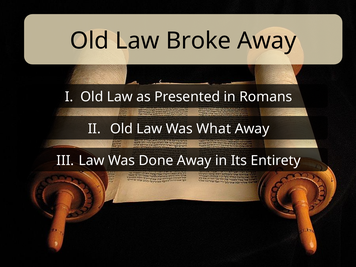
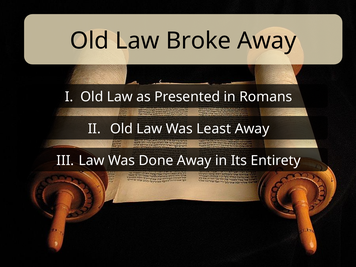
What: What -> Least (214, 129)
